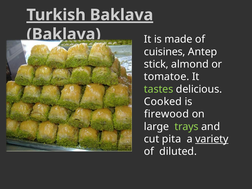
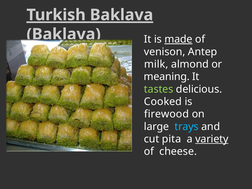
made underline: none -> present (178, 39)
cuisines: cuisines -> venison (165, 52)
stick: stick -> milk (156, 64)
tomatoe: tomatoe -> meaning (167, 77)
trays colour: light green -> light blue (187, 127)
diluted: diluted -> cheese (178, 152)
